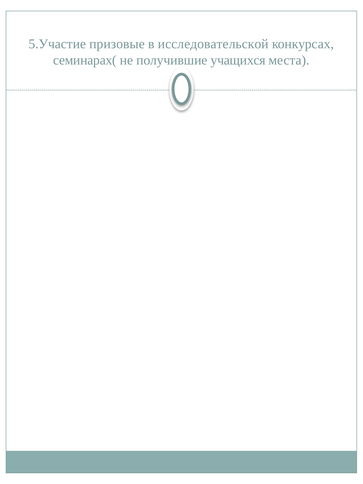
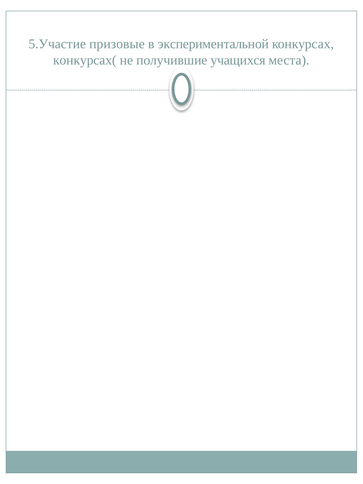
исследовательской: исследовательской -> экспериментальной (213, 44)
семинарах(: семинарах( -> конкурсах( (85, 60)
